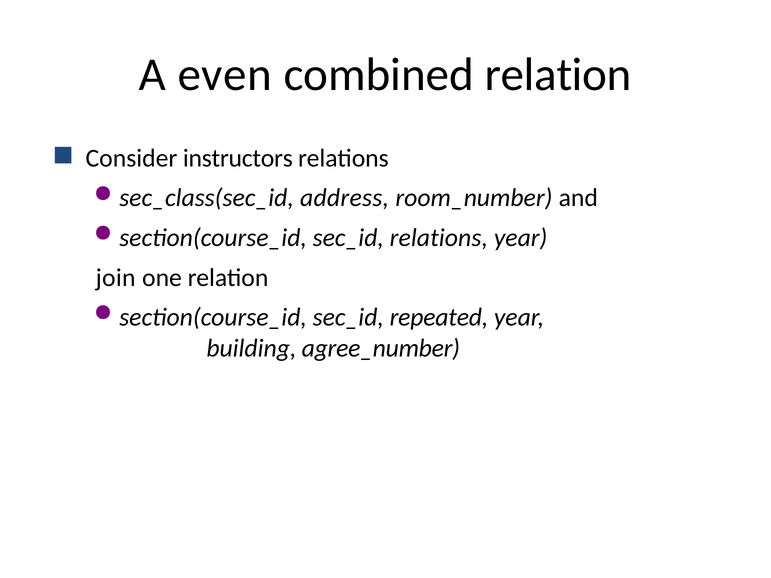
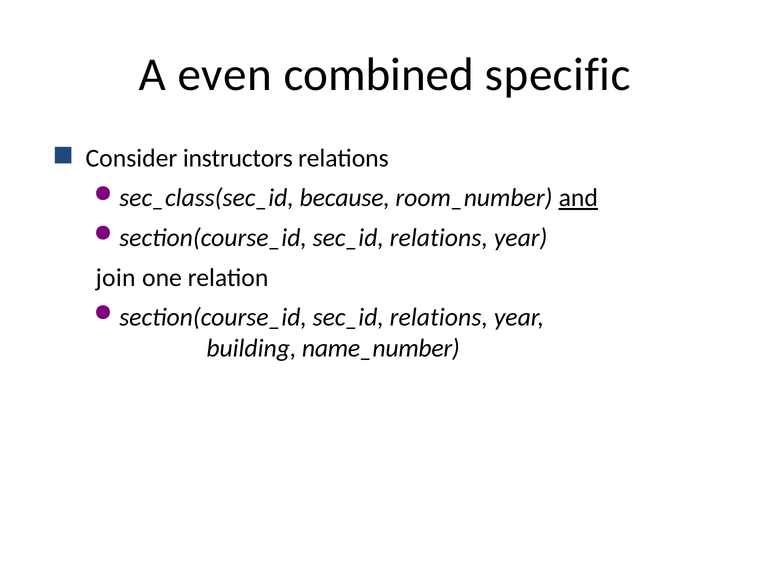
combined relation: relation -> specific (558, 75)
address: address -> because (345, 198)
and underline: none -> present (578, 198)
repeated: repeated -> relations (439, 318)
agree_number: agree_number -> name_number (381, 348)
